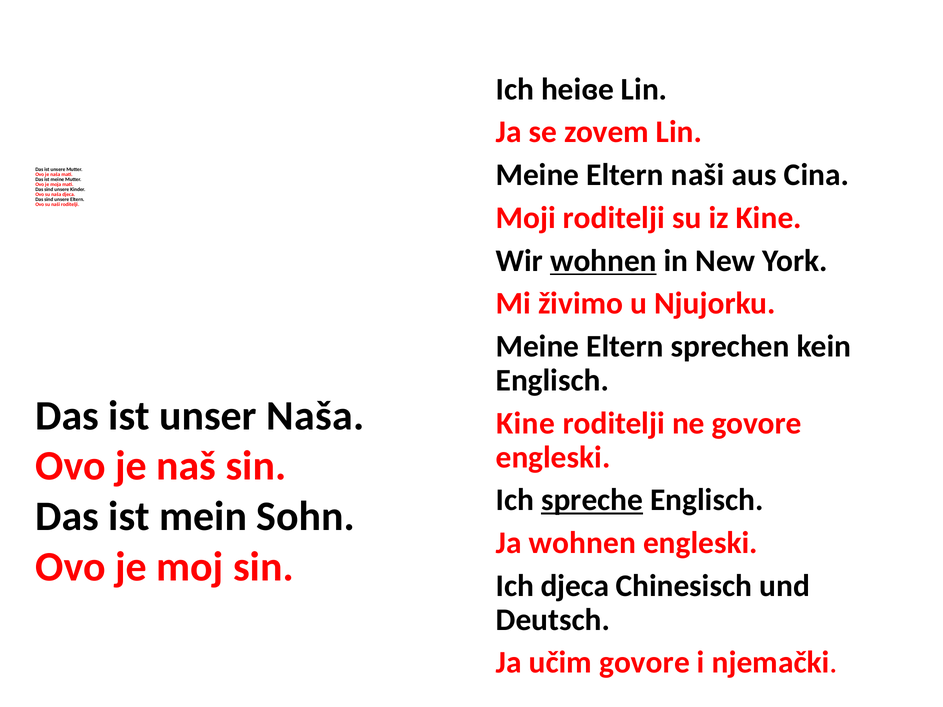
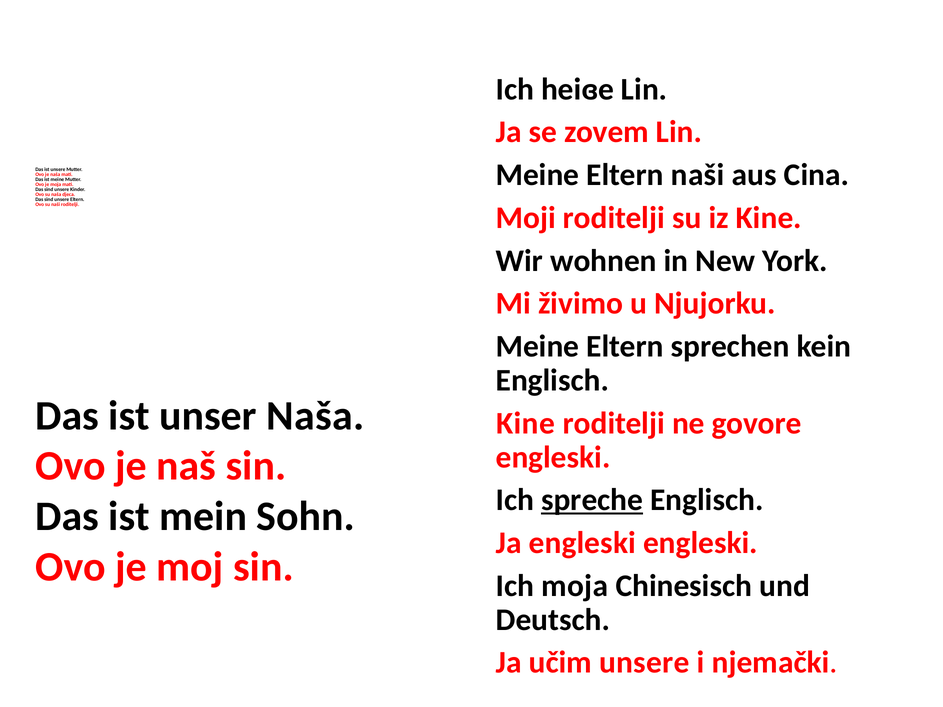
wohnen underline: present -> none (603, 261)
Ja wohnen: wohnen -> engleski (582, 543)
Ich djeca: djeca -> moja (575, 586)
učim govore: govore -> unsere (644, 663)
